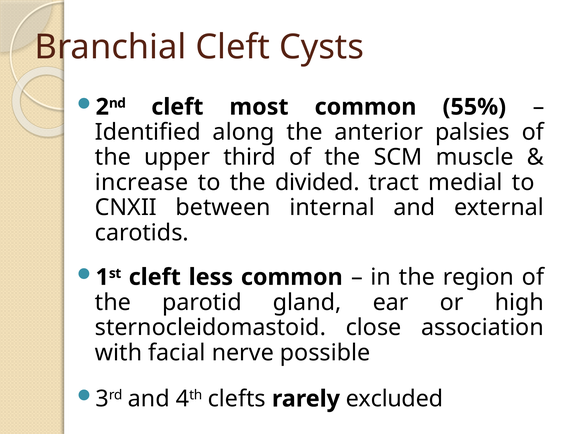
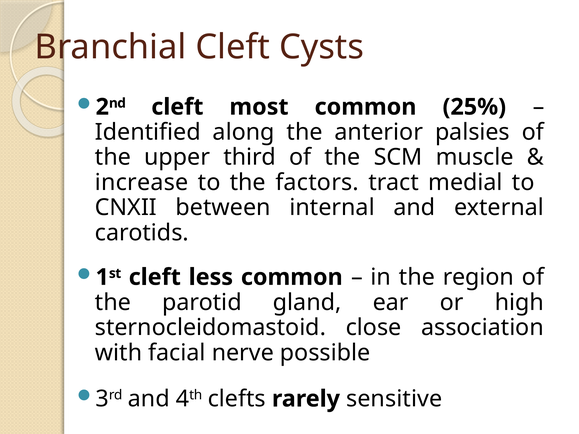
55%: 55% -> 25% (474, 107)
divided: divided -> factors (317, 183)
excluded: excluded -> sensitive (394, 399)
